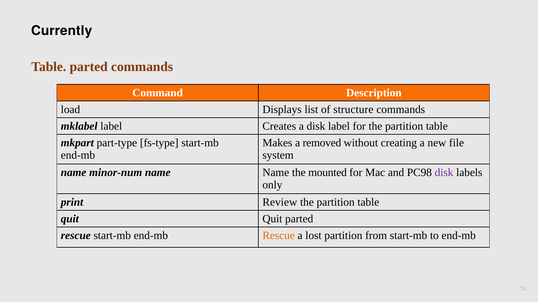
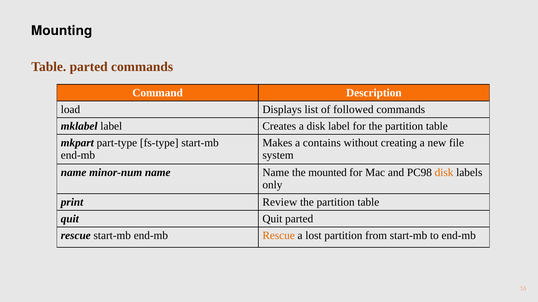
Currently: Currently -> Mounting (62, 31)
structure: structure -> followed (353, 110)
removed: removed -> contains (322, 143)
disk colour: purple -> orange (444, 173)
